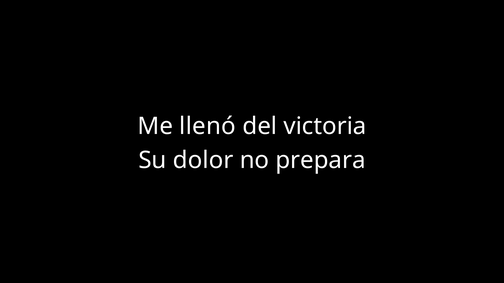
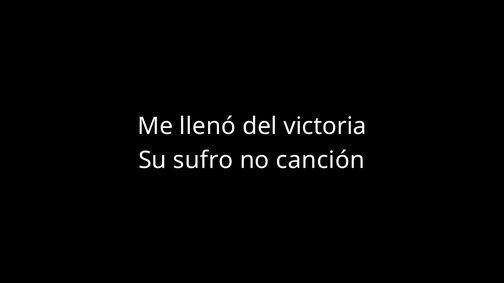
dolor: dolor -> sufro (203, 160)
prepara: prepara -> canción (320, 160)
